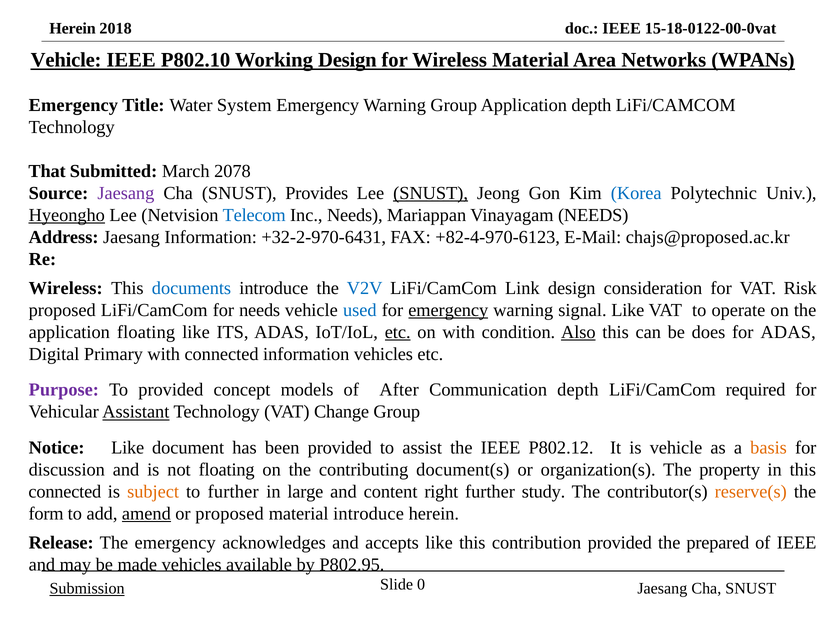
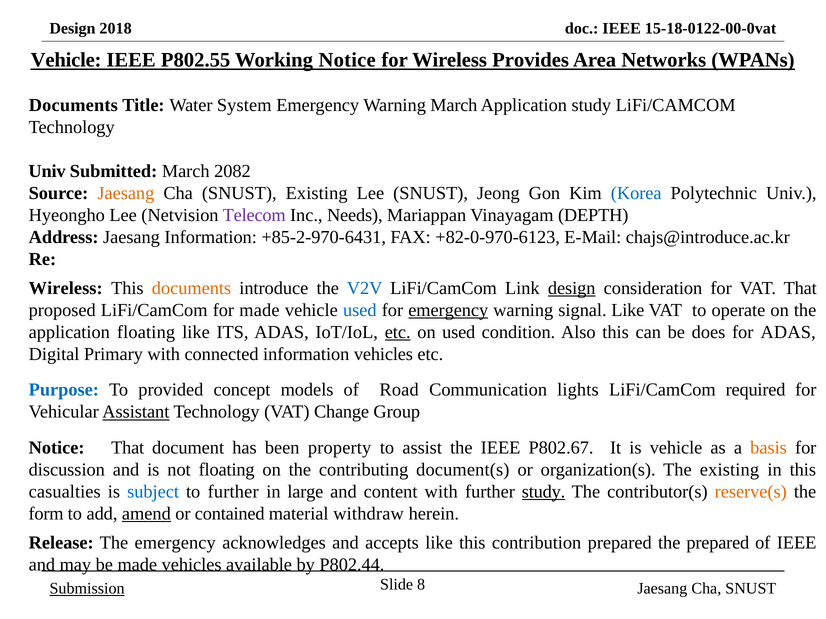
Herein: Herein -> Design (72, 29)
P802.10: P802.10 -> P802.55 (196, 60)
Working Design: Design -> Notice (347, 60)
Wireless Material: Material -> Provides (531, 60)
Emergency: Emergency -> Documents (73, 105)
Warning Group: Group -> March (454, 105)
Application depth: depth -> study (591, 105)
That: That -> Univ (47, 171)
2078: 2078 -> 2082 (232, 171)
Jaesang colour: purple -> orange (126, 193)
SNUST Provides: Provides -> Existing (317, 193)
SNUST underline: present -> none (431, 193)
Hyeongho underline: present -> none (67, 215)
Telecom colour: blue -> purple (254, 215)
Vinayagam NEEDS: NEEDS -> DEPTH (593, 215)
+32-2-970-6431: +32-2-970-6431 -> +85-2-970-6431 (324, 237)
+82-4-970-6123: +82-4-970-6123 -> +82-0-970-6123 (498, 237)
chajs@proposed.ac.kr: chajs@proposed.ac.kr -> chajs@introduce.ac.kr (708, 237)
documents colour: blue -> orange (191, 288)
design underline: none -> present (572, 288)
VAT Risk: Risk -> That (800, 288)
for needs: needs -> made (259, 310)
on with: with -> used (459, 332)
Also underline: present -> none (578, 332)
Purpose colour: purple -> blue (64, 390)
After: After -> Road (399, 390)
Communication depth: depth -> lights (578, 390)
Notice Like: Like -> That (128, 448)
been provided: provided -> property (340, 448)
P802.12: P802.12 -> P802.67 (561, 448)
The property: property -> existing (729, 470)
connected: connected -> casualties (65, 492)
subject colour: orange -> blue (153, 492)
content right: right -> with (441, 492)
study underline: none -> present (544, 492)
or proposed: proposed -> contained (230, 514)
material introduce: introduce -> withdraw (369, 514)
contribution provided: provided -> prepared (620, 543)
P802.95: P802.95 -> P802.44 (352, 565)
0: 0 -> 8 (421, 585)
